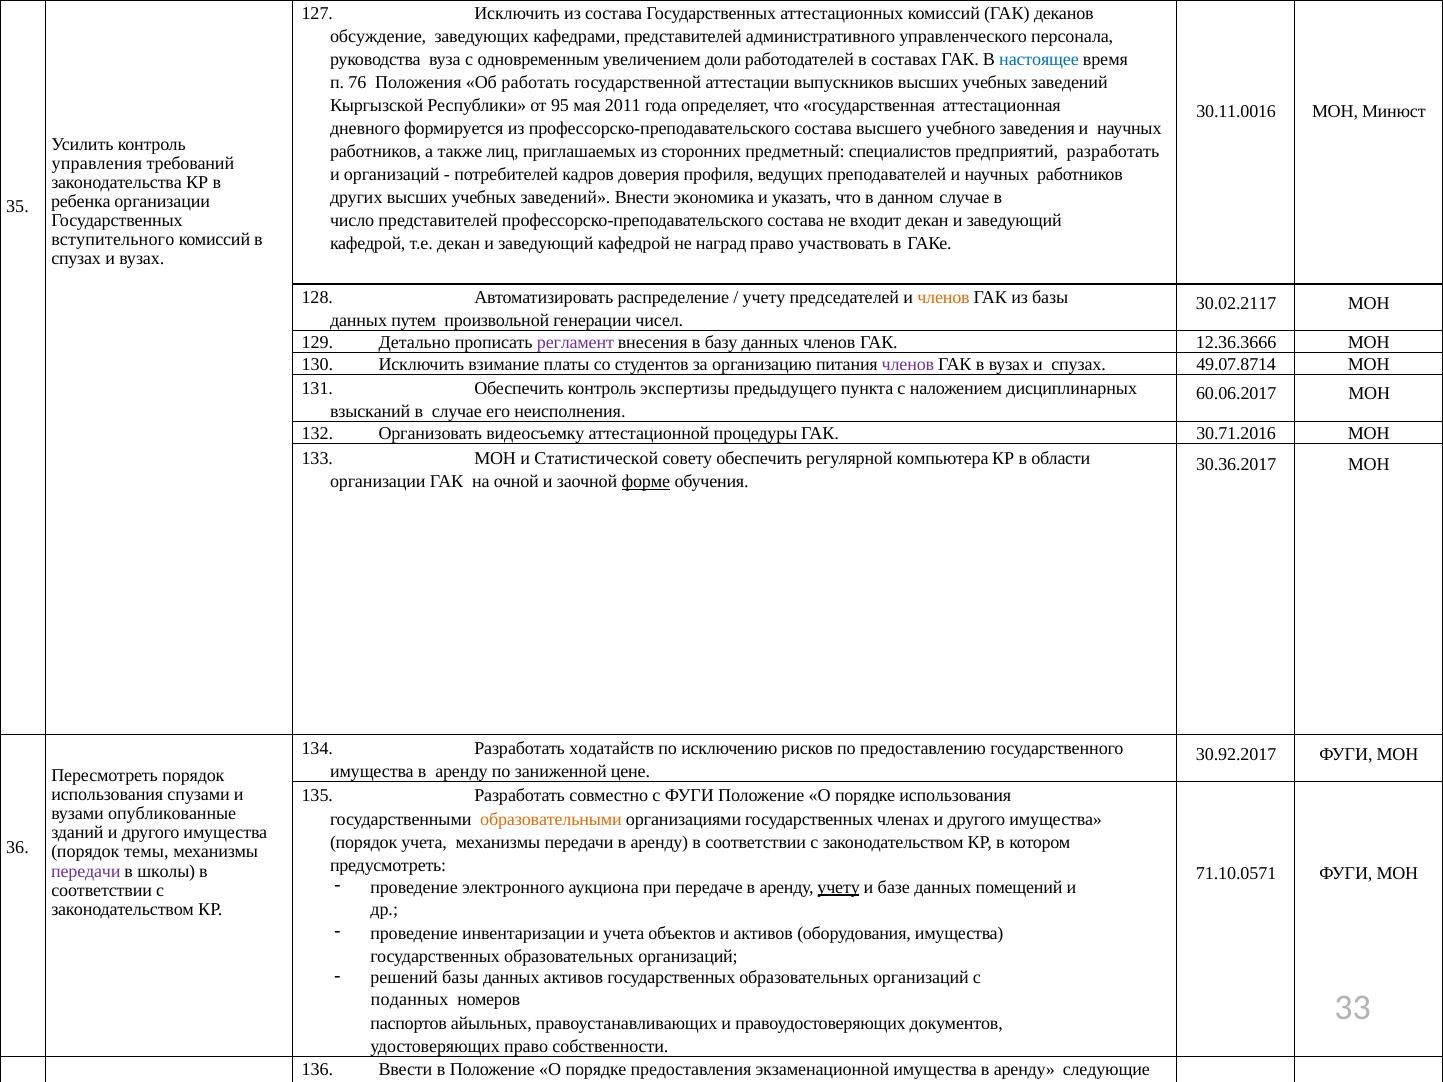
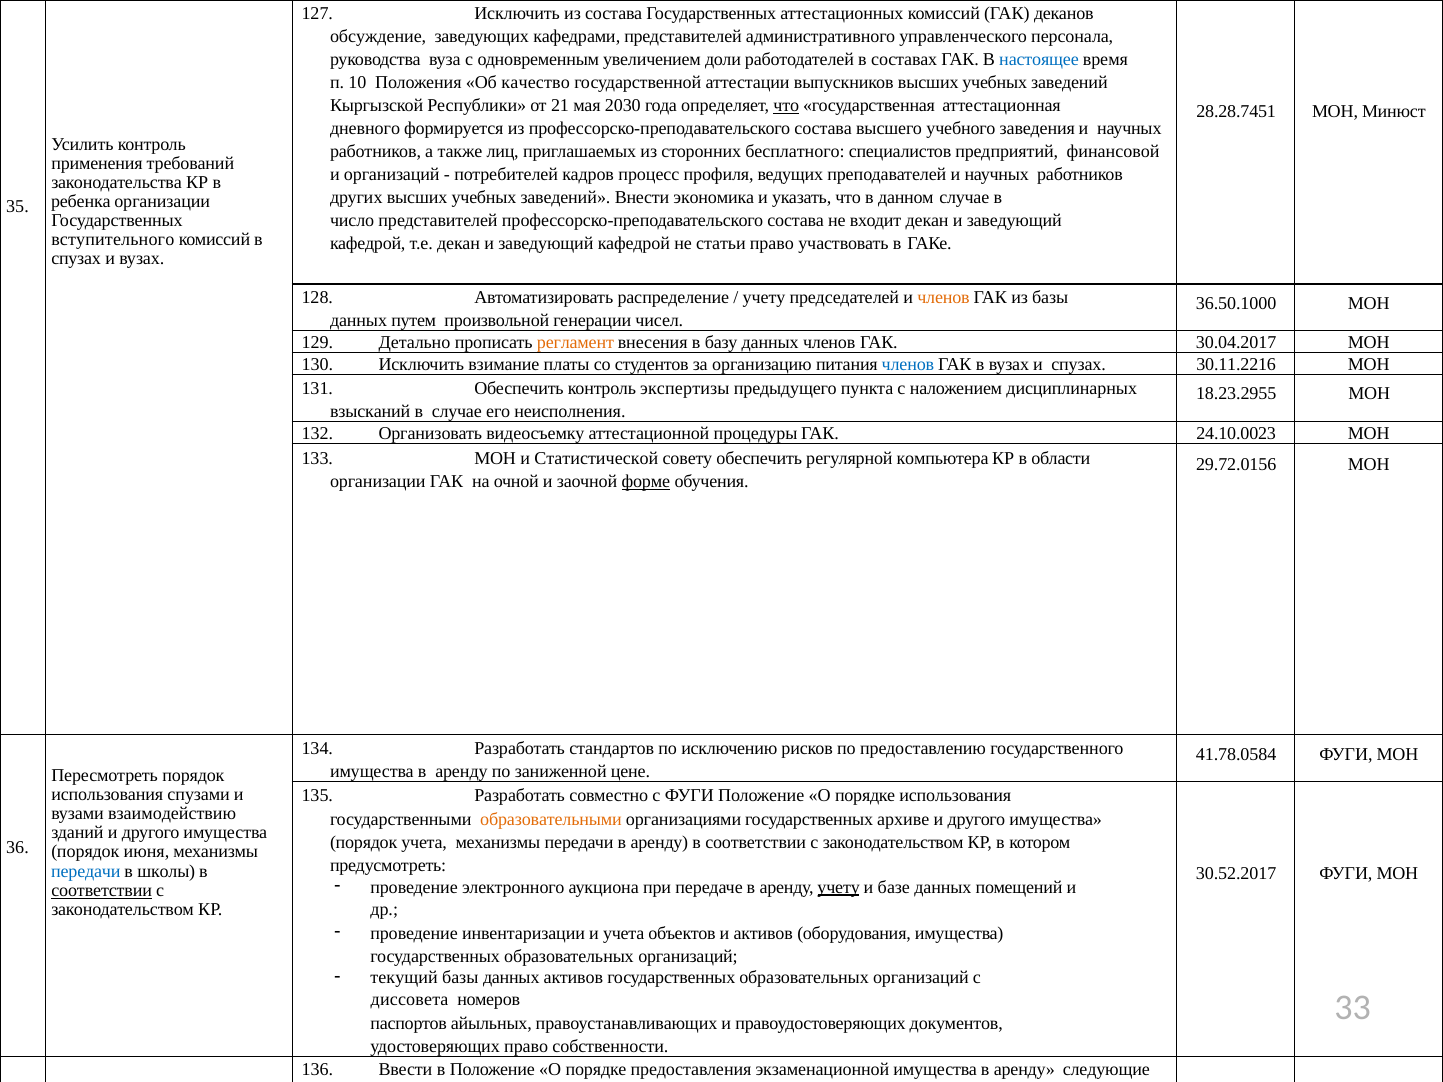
76: 76 -> 10 (357, 83)
работать: работать -> качество (536, 83)
95: 95 -> 21 (560, 106)
2011: 2011 -> 2030 (623, 106)
что underline: none -> present (786, 106)
30.11.0016: 30.11.0016 -> 28.28.7451 (1236, 111)
предметный: предметный -> бесплатного (795, 152)
предприятий разработать: разработать -> финансовой (1113, 152)
управления: управления -> применения (97, 164)
доверия: доверия -> процесс (649, 175)
наград: наград -> статьи (721, 244)
30.02.2117: 30.02.2117 -> 36.50.1000 (1236, 303)
регламент colour: purple -> orange (575, 343)
12.36.3666: 12.36.3666 -> 30.04.2017 (1236, 343)
членов colour: purple -> blue (908, 365)
49.07.8714: 49.07.8714 -> 30.11.2216 (1236, 365)
60.06.2017: 60.06.2017 -> 18.23.2955 (1236, 394)
30.71.2016: 30.71.2016 -> 24.10.0023 (1236, 433)
30.36.2017: 30.36.2017 -> 29.72.0156 (1236, 464)
ходатайств: ходатайств -> стандартов (612, 749)
30.92.2017: 30.92.2017 -> 41.78.0584 (1236, 755)
опубликованные: опубликованные -> взаимодействию (172, 814)
членах: членах -> архиве (903, 819)
темы: темы -> июня (147, 852)
передачи colour: purple -> blue (86, 871)
71.10.0571: 71.10.0571 -> 30.52.2017 (1236, 874)
соответствии underline: none -> present (102, 891)
решений: решений -> текущий (404, 978)
поданных: поданных -> диссовета (410, 1000)
